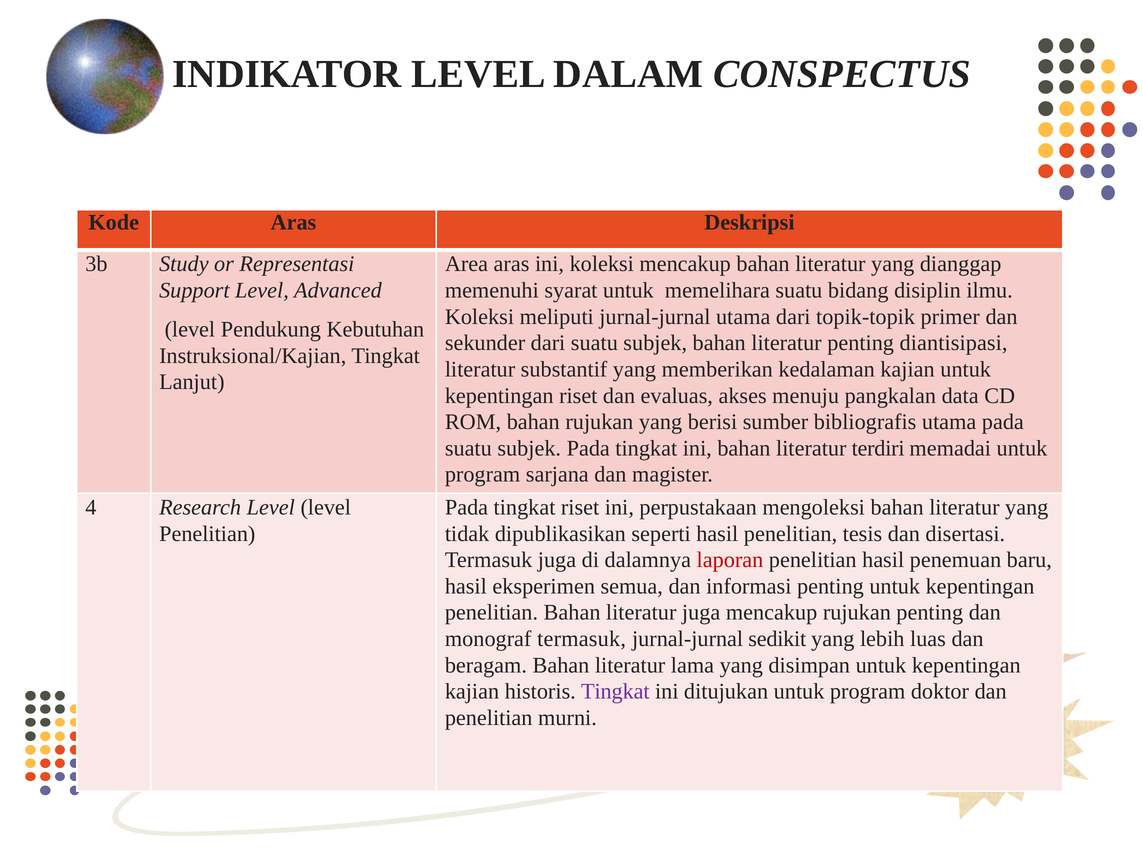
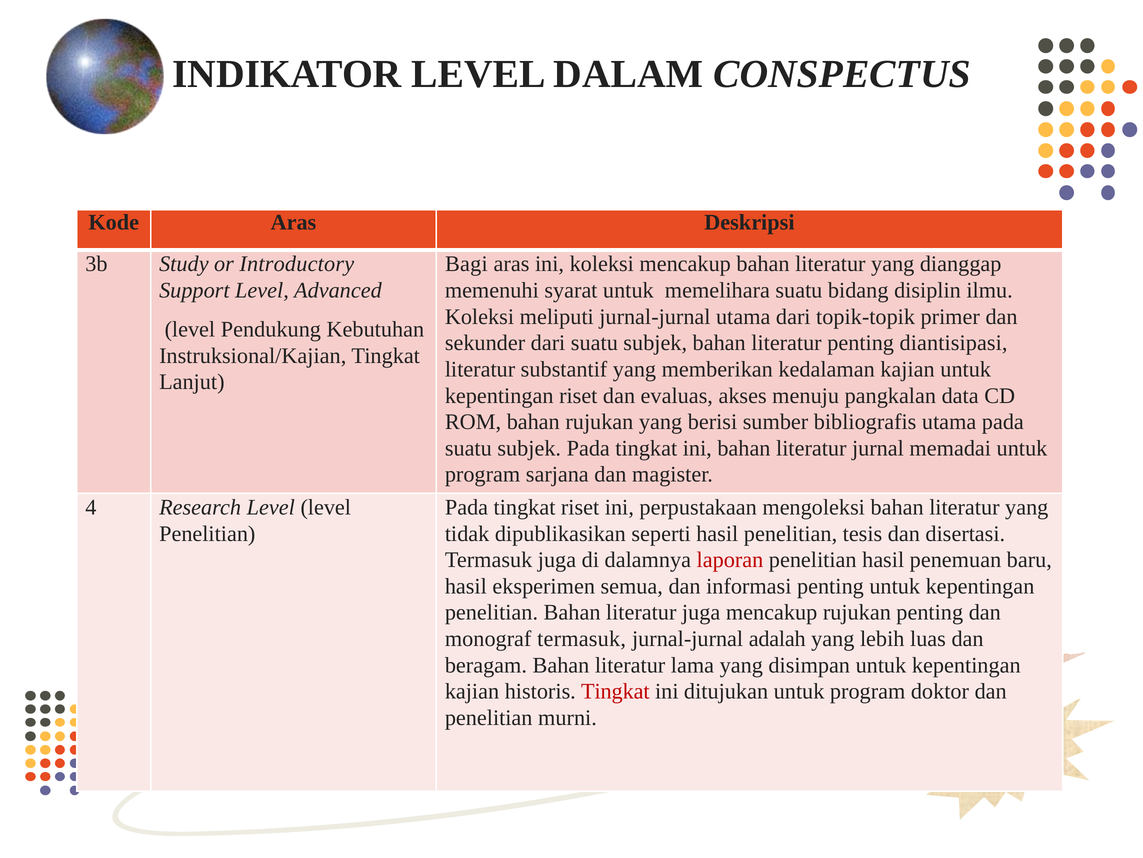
Representasi: Representasi -> Introductory (297, 264)
Area: Area -> Bagi (466, 264)
terdiri: terdiri -> jurnal (878, 448)
sedikit: sedikit -> adalah (777, 638)
Tingkat colour: purple -> red (615, 691)
